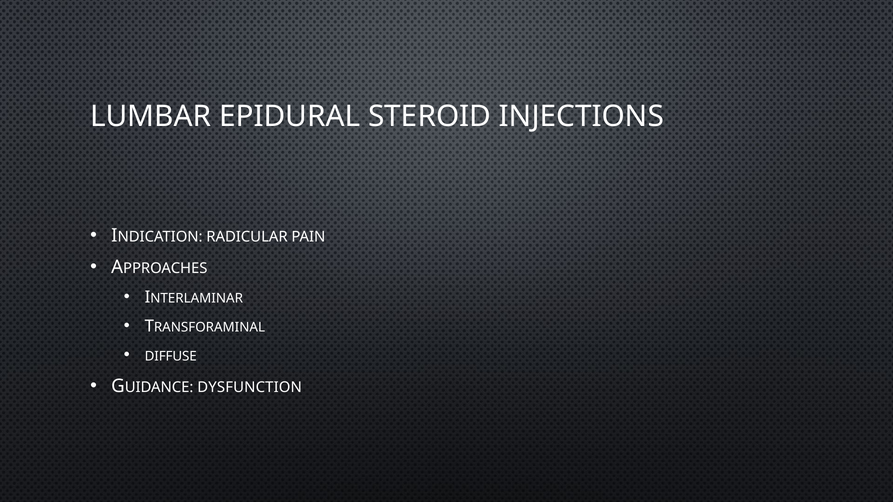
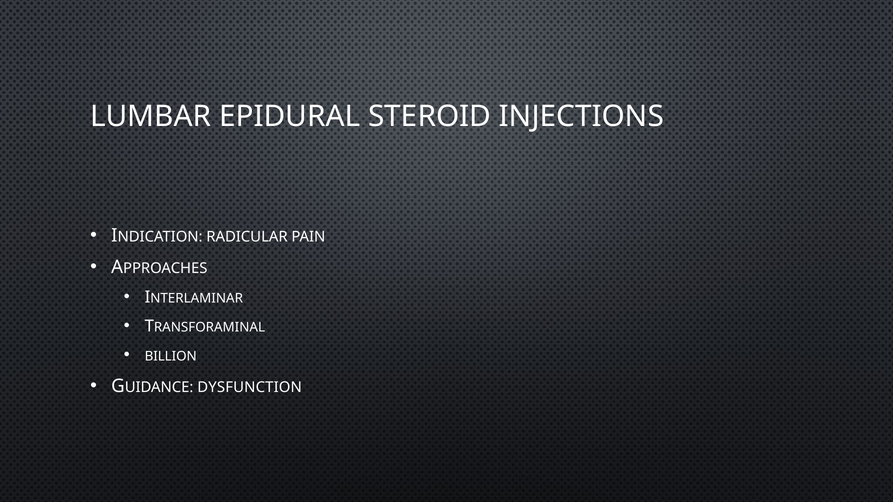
DIFFUSE: DIFFUSE -> BILLION (171, 357)
